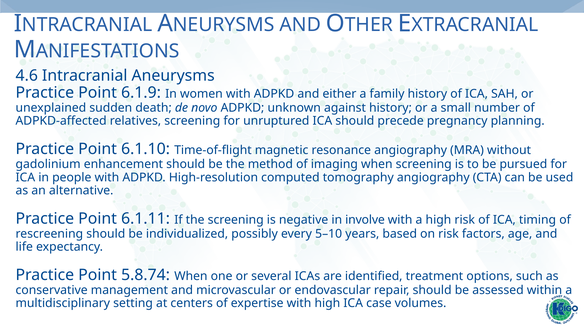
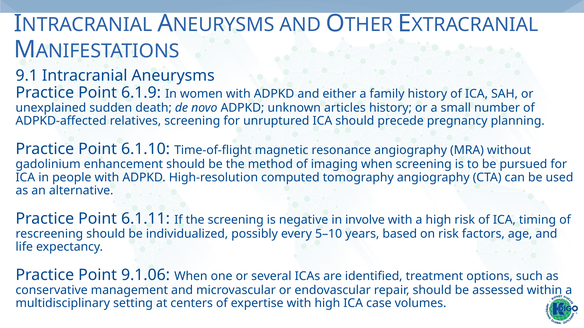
4.6: 4.6 -> 9.1 (27, 76)
against: against -> articles (345, 108)
5.8.74: 5.8.74 -> 9.1.06 (146, 275)
